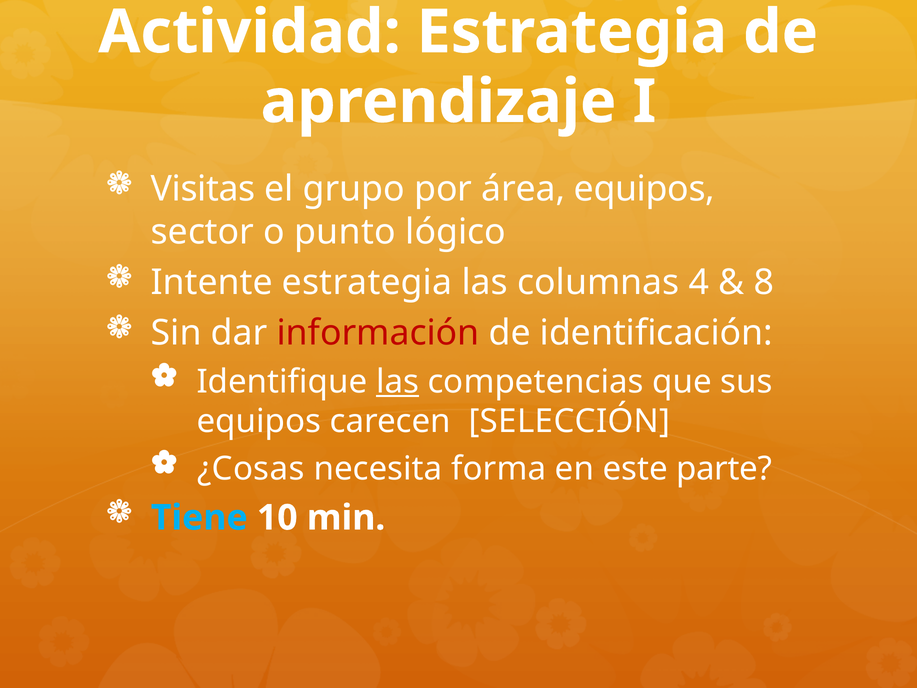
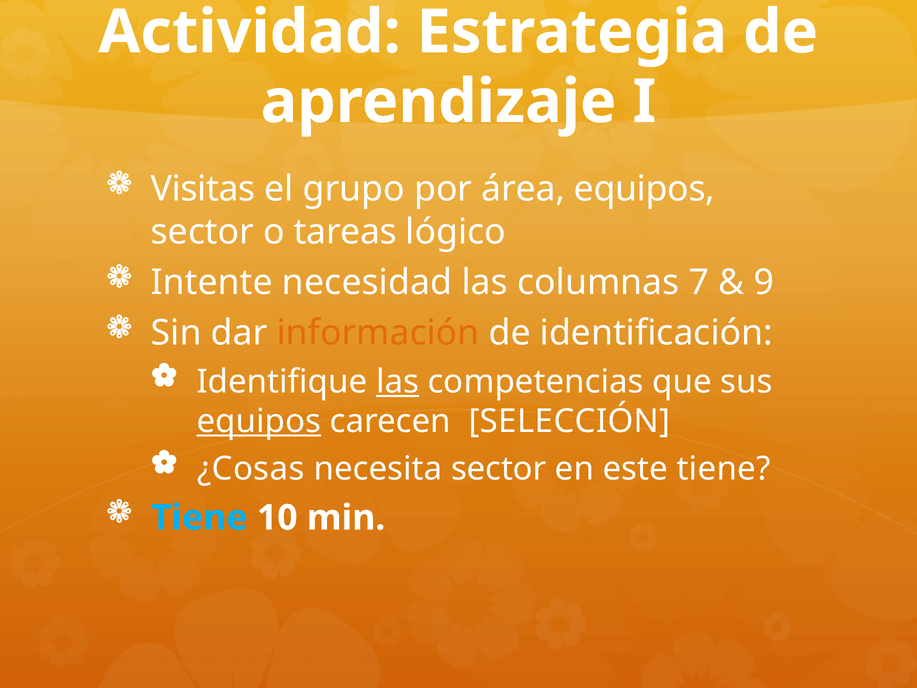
punto: punto -> tareas (345, 232)
Intente estrategia: estrategia -> necesidad (367, 282)
4: 4 -> 7 (699, 282)
8: 8 -> 9 (764, 282)
información colour: red -> orange (378, 333)
equipos underline: none -> present (259, 421)
necesita forma: forma -> sector (499, 469)
este parte: parte -> tiene (724, 469)
